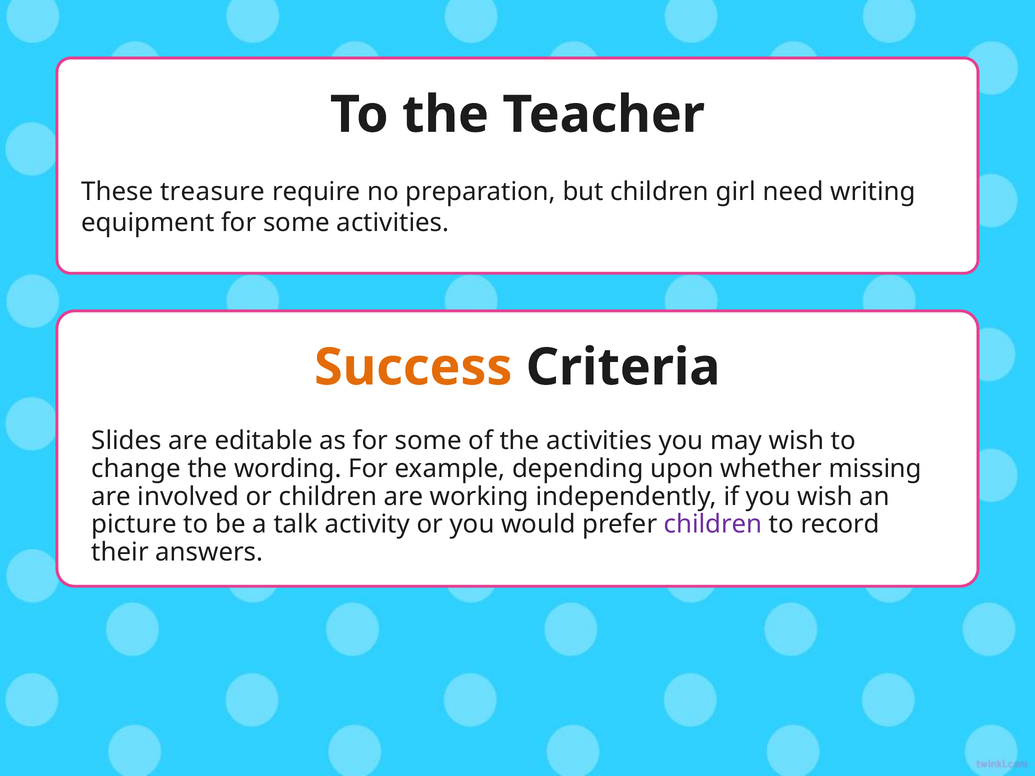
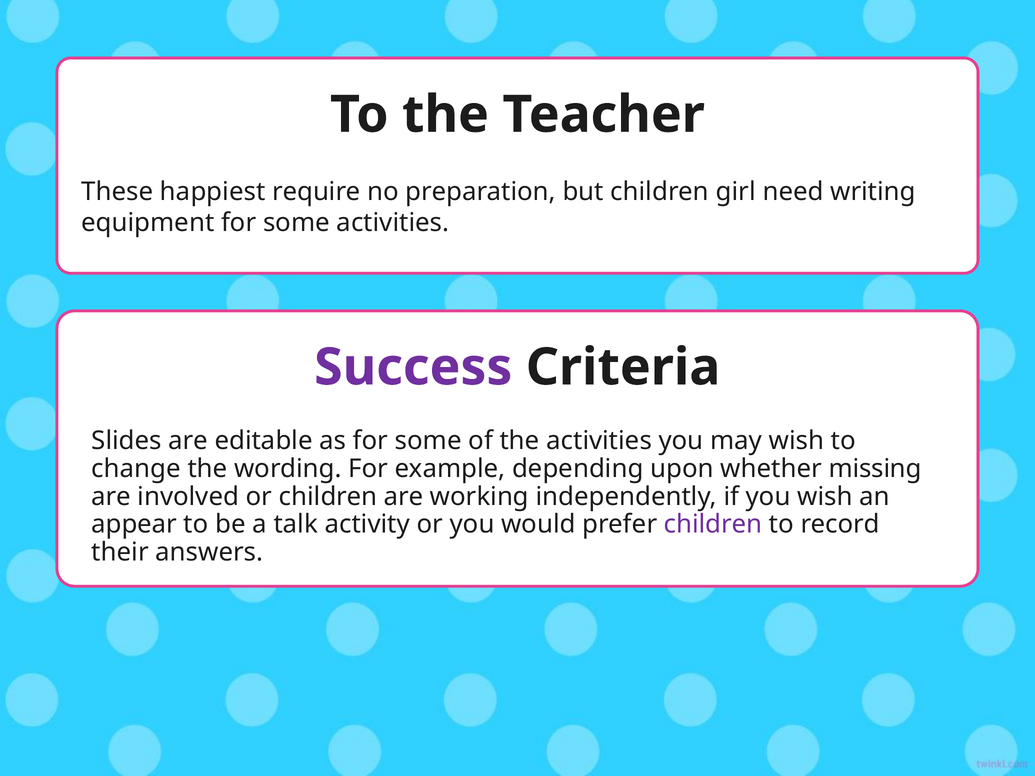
treasure: treasure -> happiest (213, 192)
Success colour: orange -> purple (413, 367)
picture: picture -> appear (134, 525)
